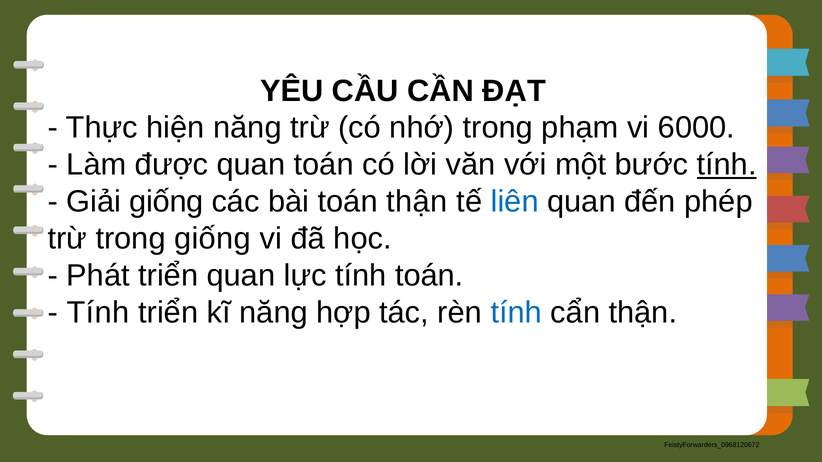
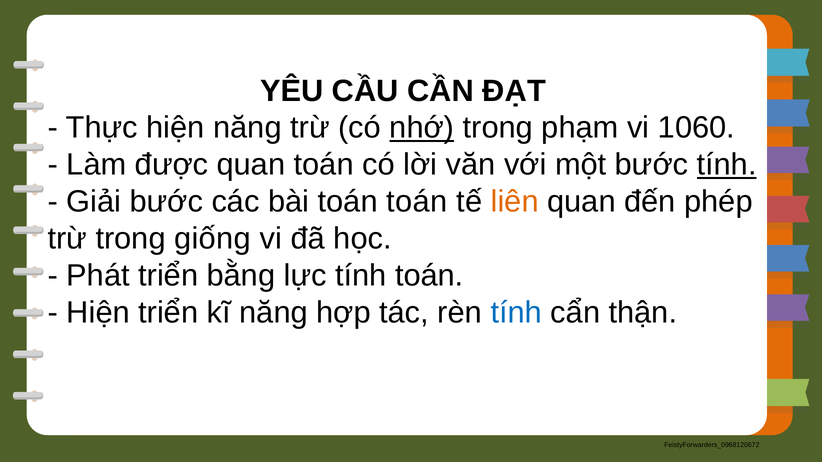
nhớ underline: none -> present (422, 128)
6000: 6000 -> 1060 (696, 128)
Giải giống: giống -> bước (166, 202)
toán thận: thận -> toán (417, 202)
liên colour: blue -> orange (515, 202)
triển quan: quan -> bằng (241, 276)
Tính: Tính -> Hiện (98, 313)
